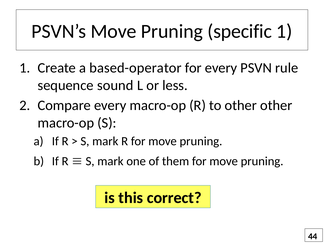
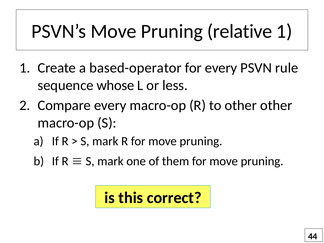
specific: specific -> relative (240, 31)
sound: sound -> whose (115, 85)
